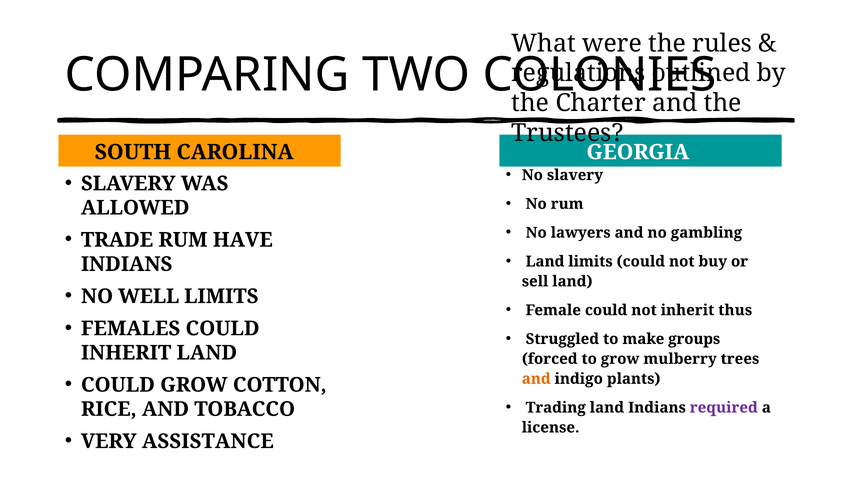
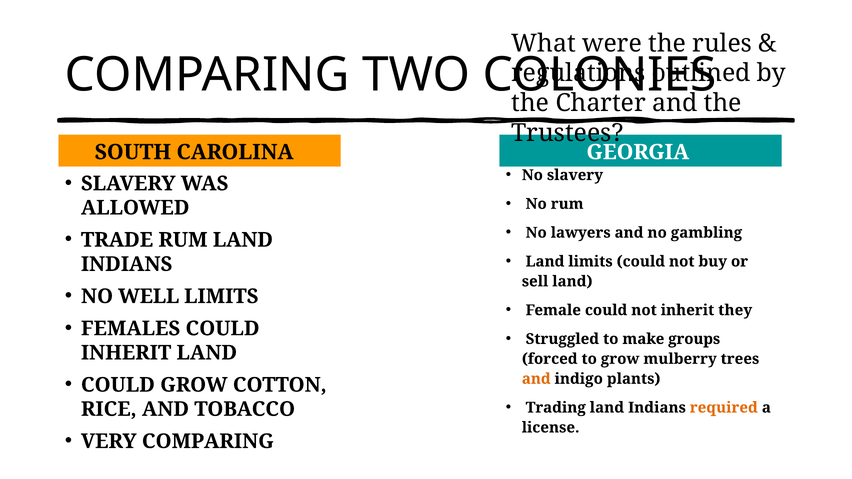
RUM HAVE: HAVE -> LAND (243, 240)
thus: thus -> they (735, 310)
required colour: purple -> orange (724, 408)
VERY ASSISTANCE: ASSISTANCE -> COMPARING (208, 442)
